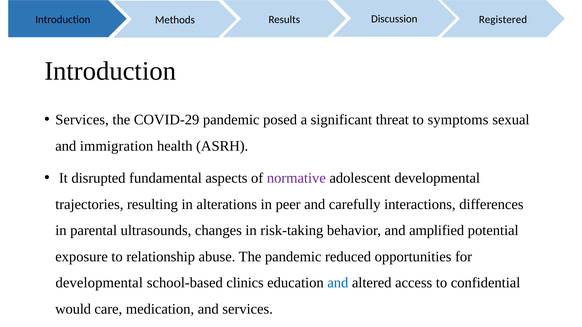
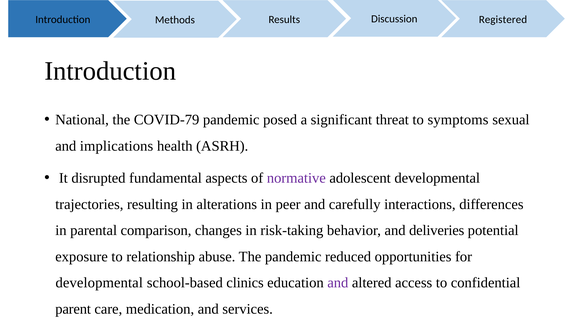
Services: Services -> National (82, 120)
COVID-29: COVID-29 -> COVID-79 (167, 120)
immigration: immigration -> implications (117, 146)
ultrasounds: ultrasounds -> comparison (156, 231)
amplified: amplified -> deliveries (437, 231)
and colour: blue -> purple (338, 283)
would: would -> parent (73, 309)
